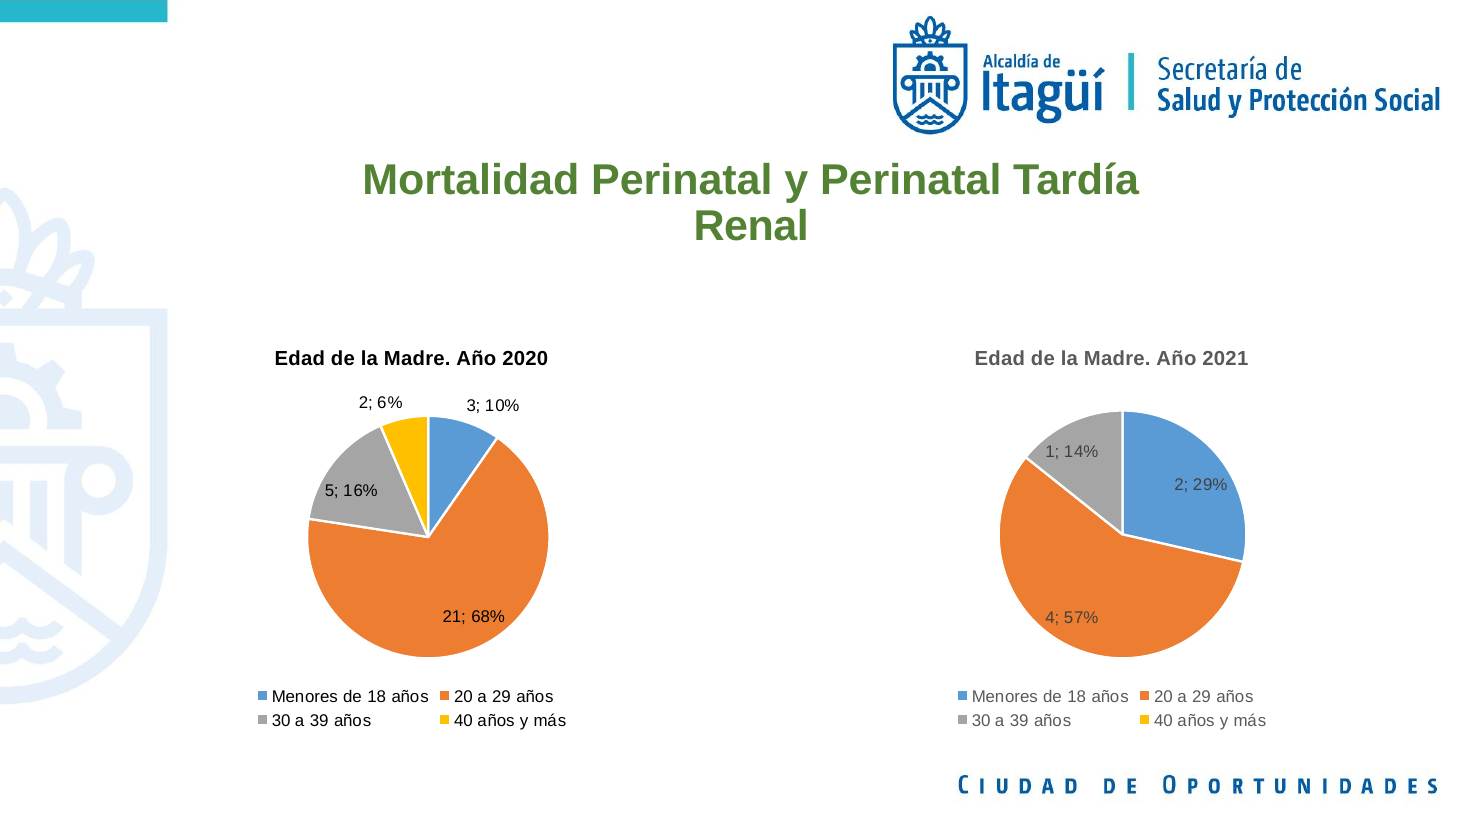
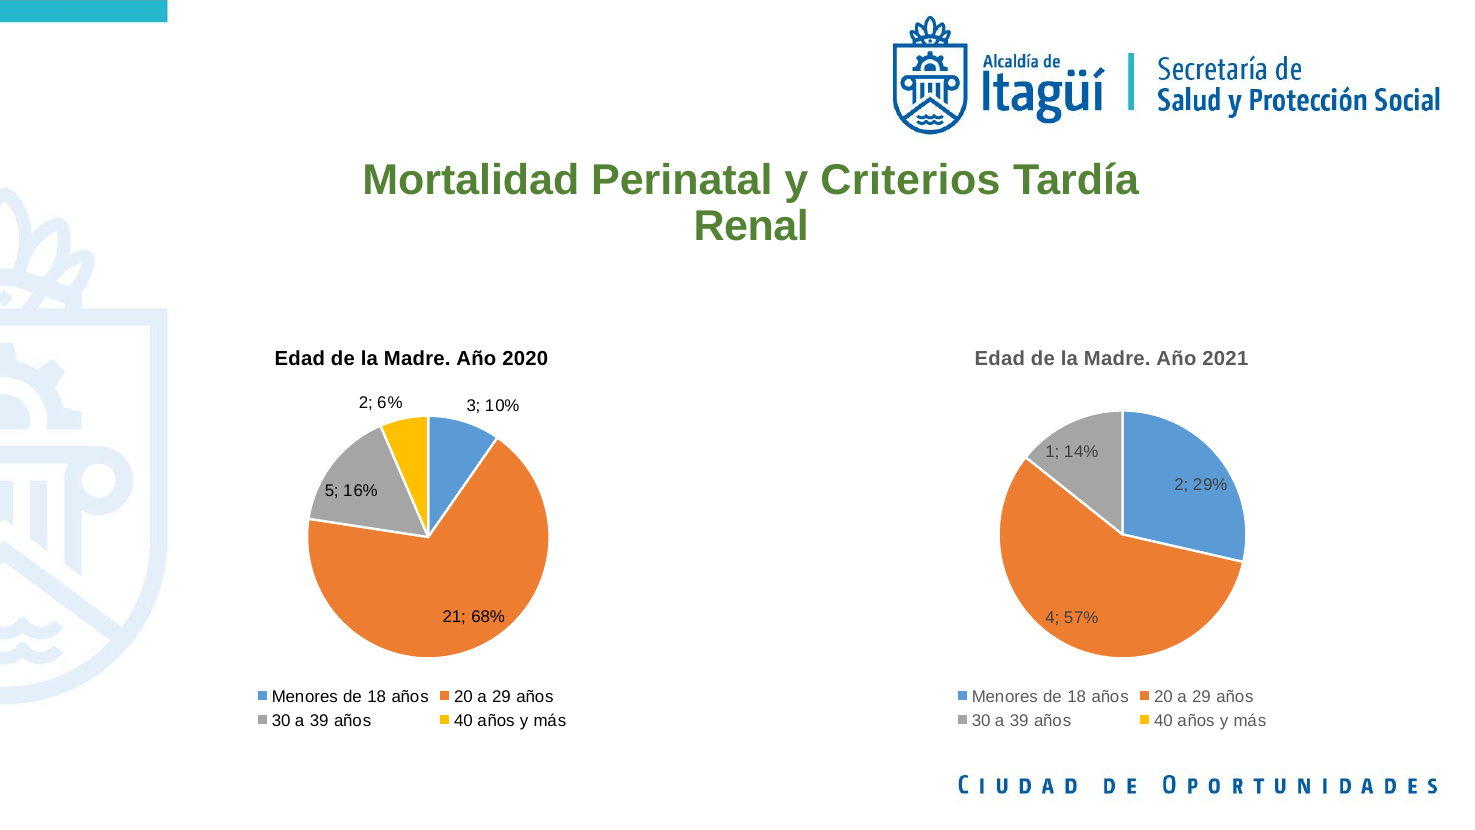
y Perinatal: Perinatal -> Criterios (911, 180)
